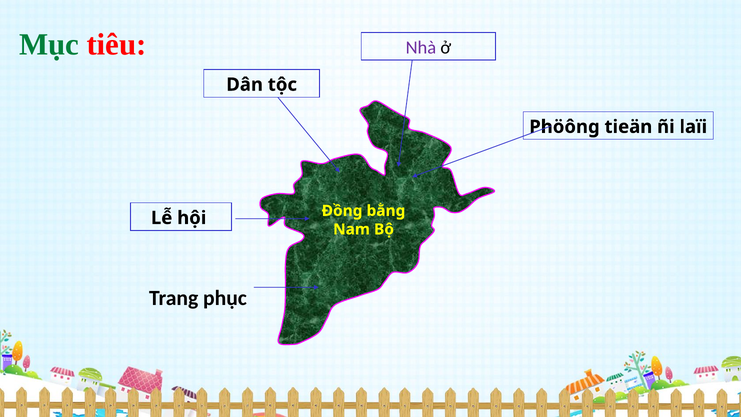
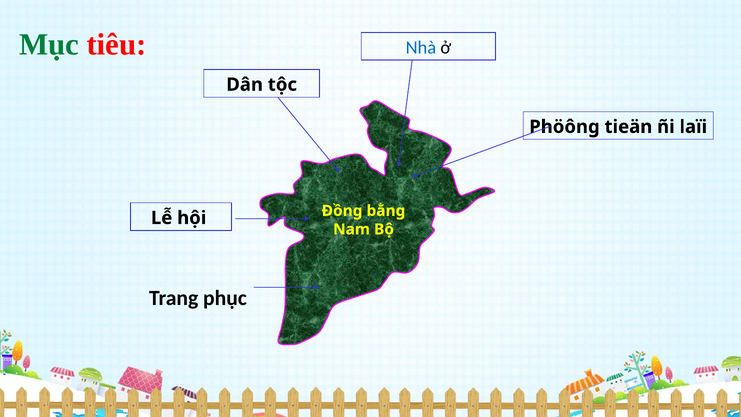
Nhà colour: purple -> blue (421, 48)
